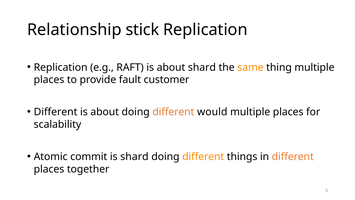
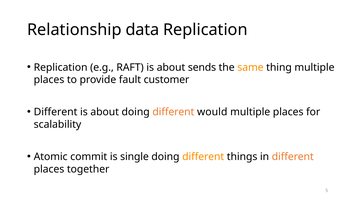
stick: stick -> data (142, 30)
about shard: shard -> sends (202, 67)
is shard: shard -> single (134, 156)
